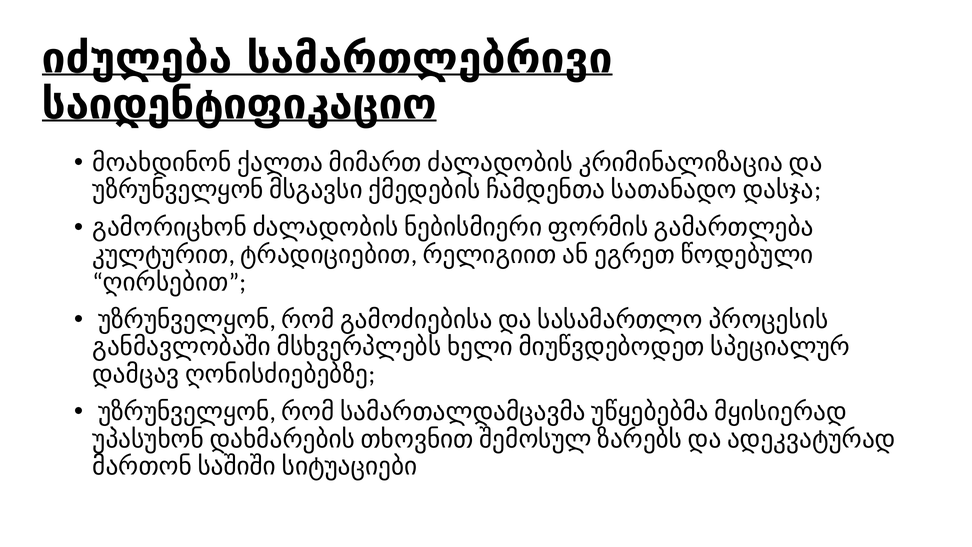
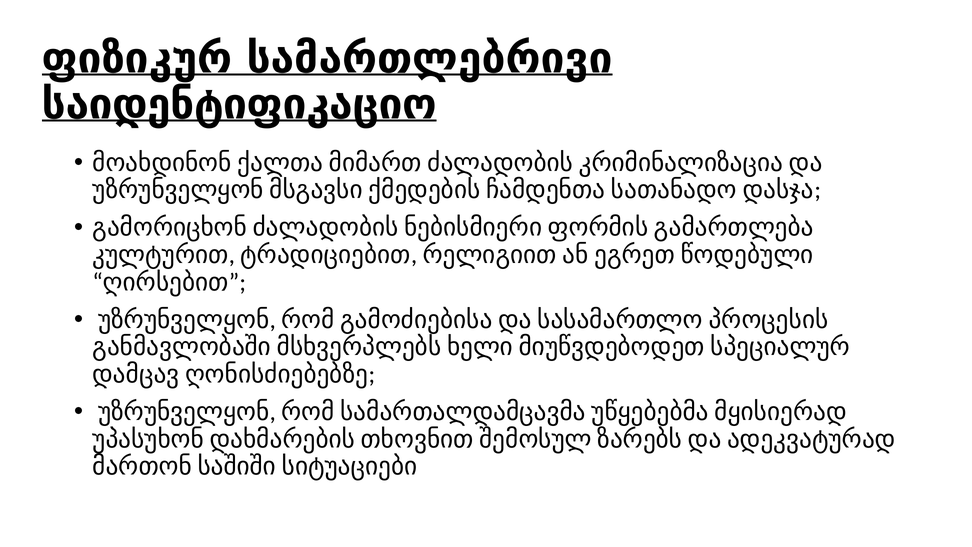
იძულება: იძულება -> ფიზიკურ (137, 59)
